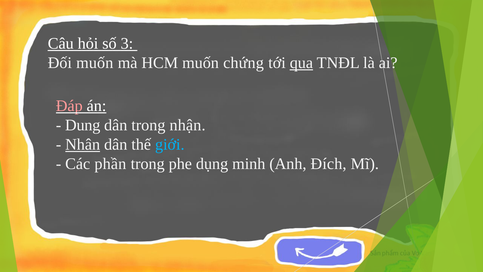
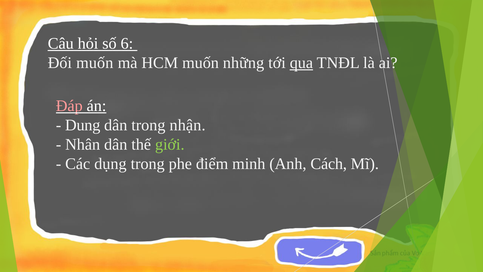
3: 3 -> 6 (127, 43)
chứng: chứng -> những (244, 63)
Nhân underline: present -> none (83, 144)
giới colour: light blue -> light green (170, 144)
phần: phần -> dụng (110, 164)
dụng: dụng -> điểm (212, 164)
Đích: Đích -> Cách (329, 164)
